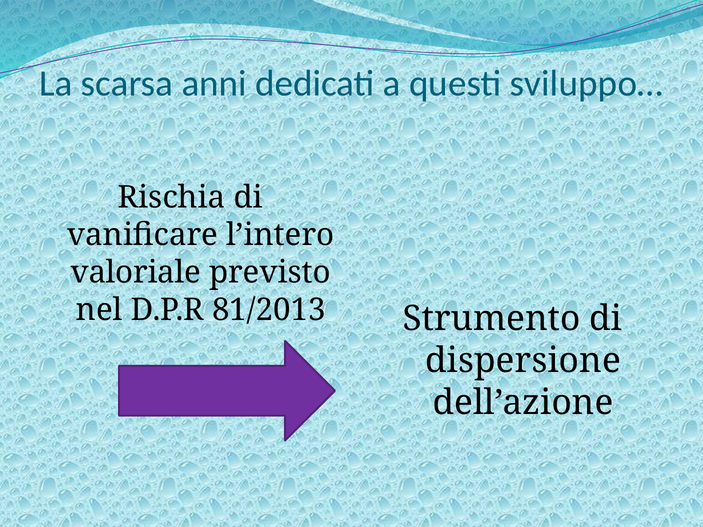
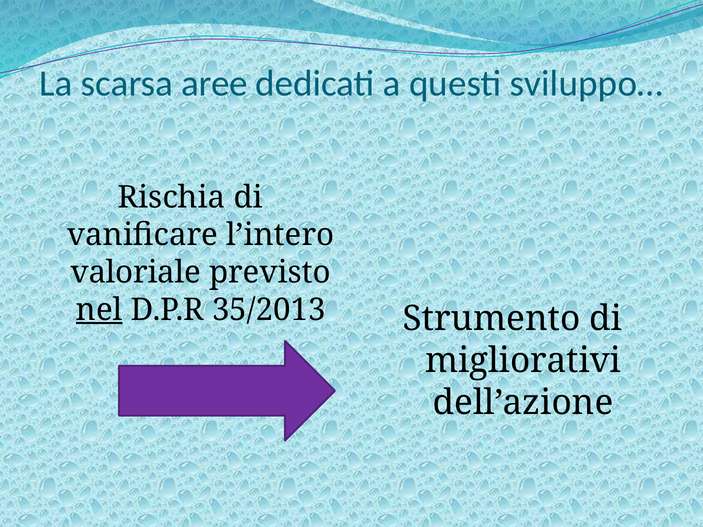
anni: anni -> aree (214, 83)
nel underline: none -> present (99, 310)
81/2013: 81/2013 -> 35/2013 (269, 310)
dispersione: dispersione -> migliorativi (523, 361)
